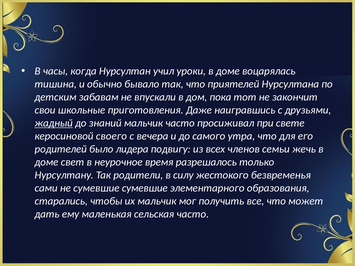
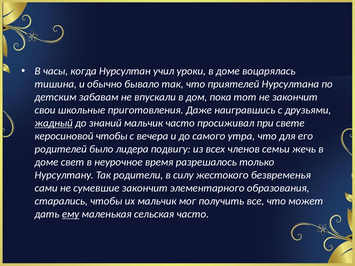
керосиновой своего: своего -> чтобы (112, 136)
сумевшие сумевшие: сумевшие -> закончит (145, 188)
ему underline: none -> present (71, 214)
